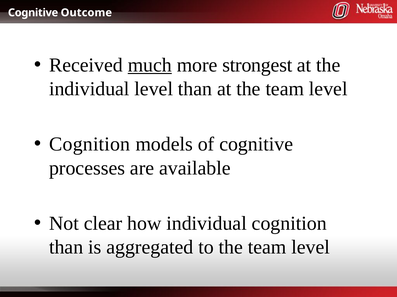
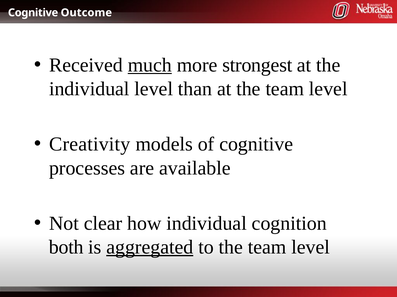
Cognition: Cognition -> Creativity (90, 145)
than: than -> both (66, 248)
aggregated underline: none -> present (150, 248)
